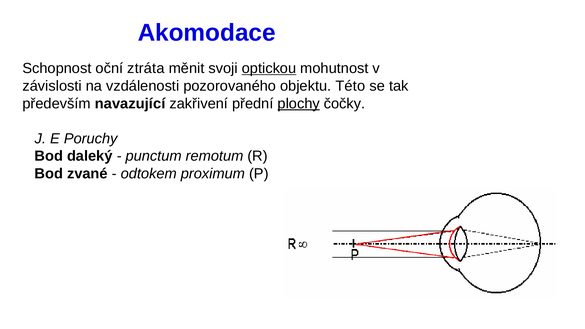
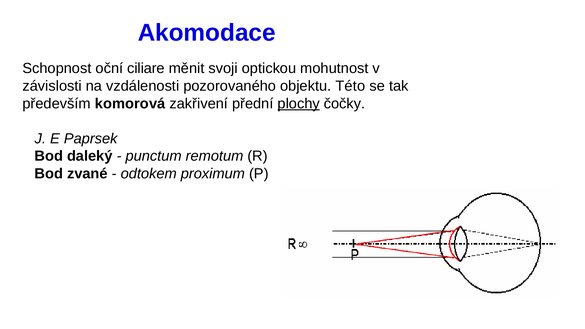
ztráta: ztráta -> ciliare (146, 68)
optickou underline: present -> none (269, 68)
navazující: navazující -> komorová (130, 104)
Poruchy: Poruchy -> Paprsek (91, 139)
